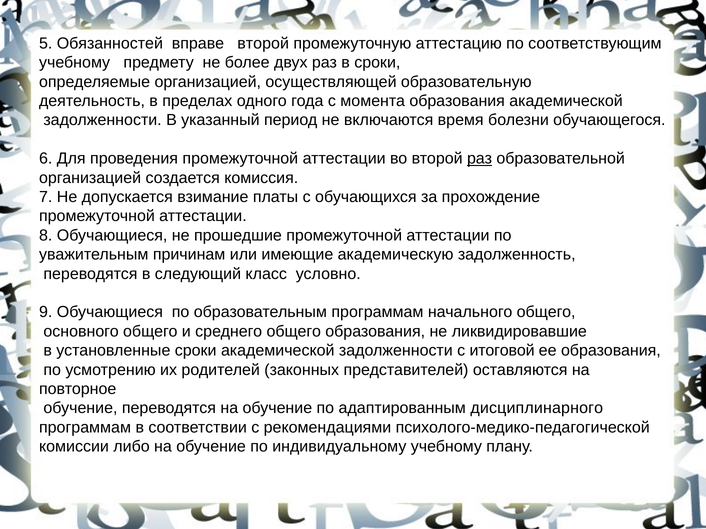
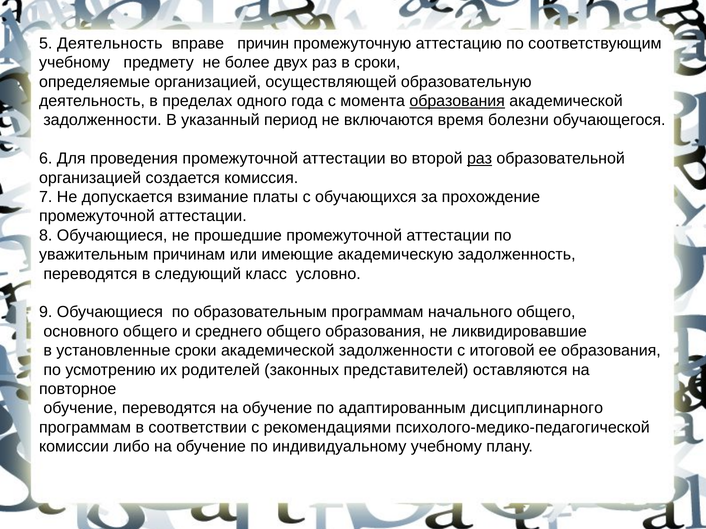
5 Обязанностей: Обязанностей -> Деятельность (110, 43)
вправе второй: второй -> причин (263, 43)
образования underline: none -> present (457, 101)
